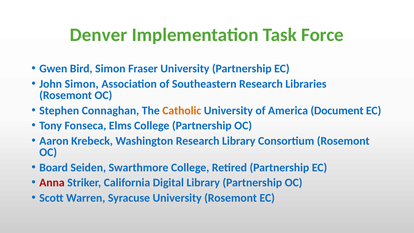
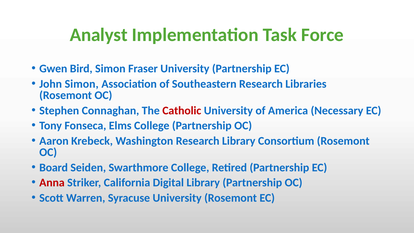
Denver: Denver -> Analyst (99, 35)
Catholic colour: orange -> red (182, 111)
Document: Document -> Necessary (337, 111)
